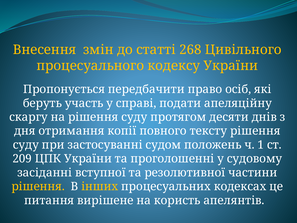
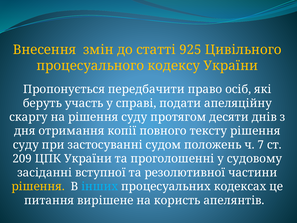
268: 268 -> 925 (190, 50)
1: 1 -> 7 (261, 145)
інших colour: yellow -> light blue (100, 186)
